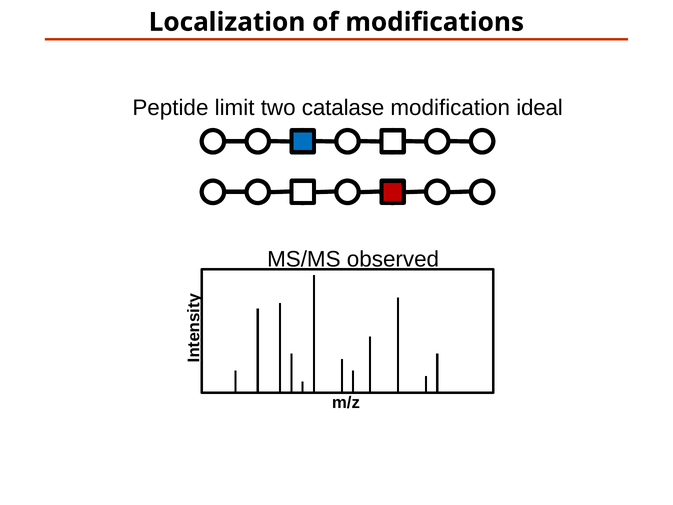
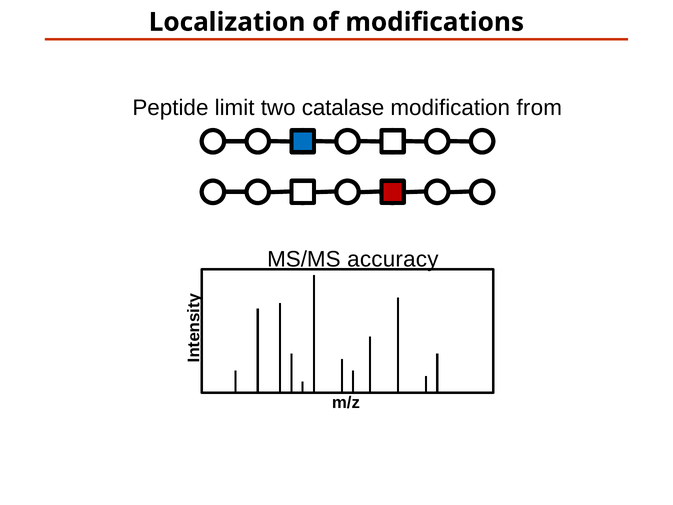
ideal: ideal -> from (539, 108)
observed: observed -> accuracy (393, 259)
